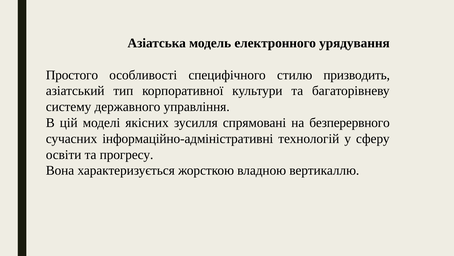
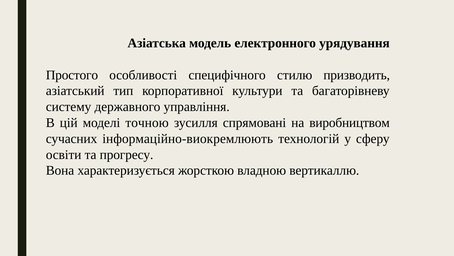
якісних: якісних -> точною (147, 122)
безперервного: безперервного -> виробництвом (350, 122)
інформаційно-адміністративні: інформаційно-адміністративні -> інформаційно-виокремлюють (188, 138)
